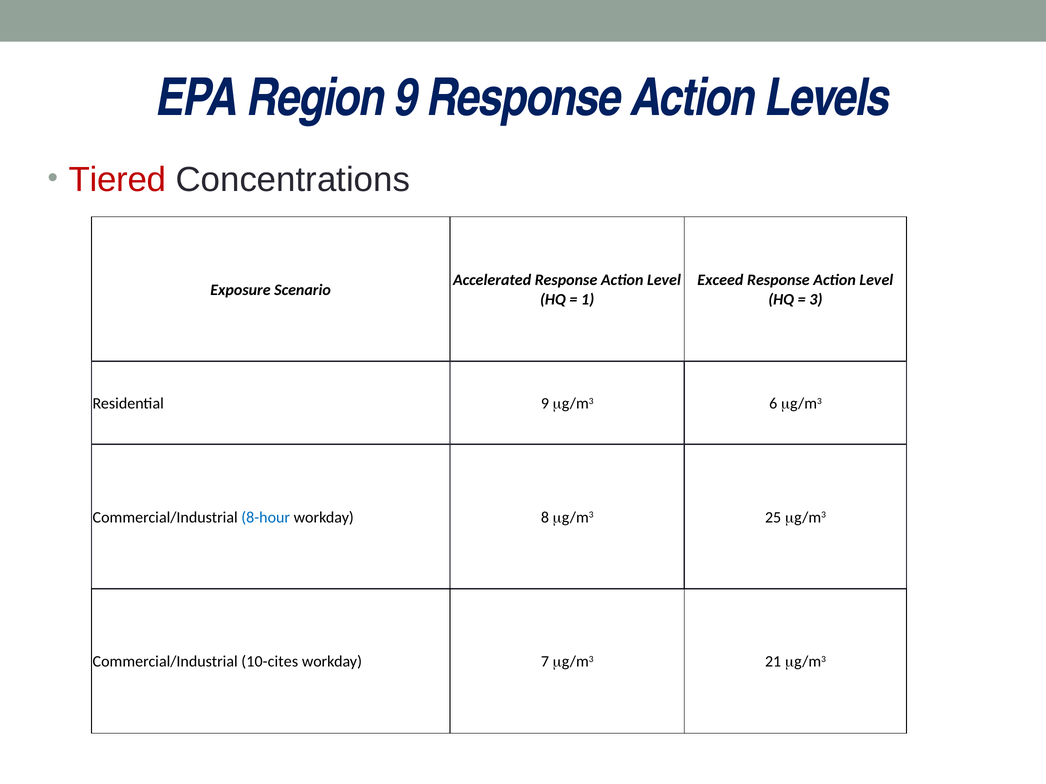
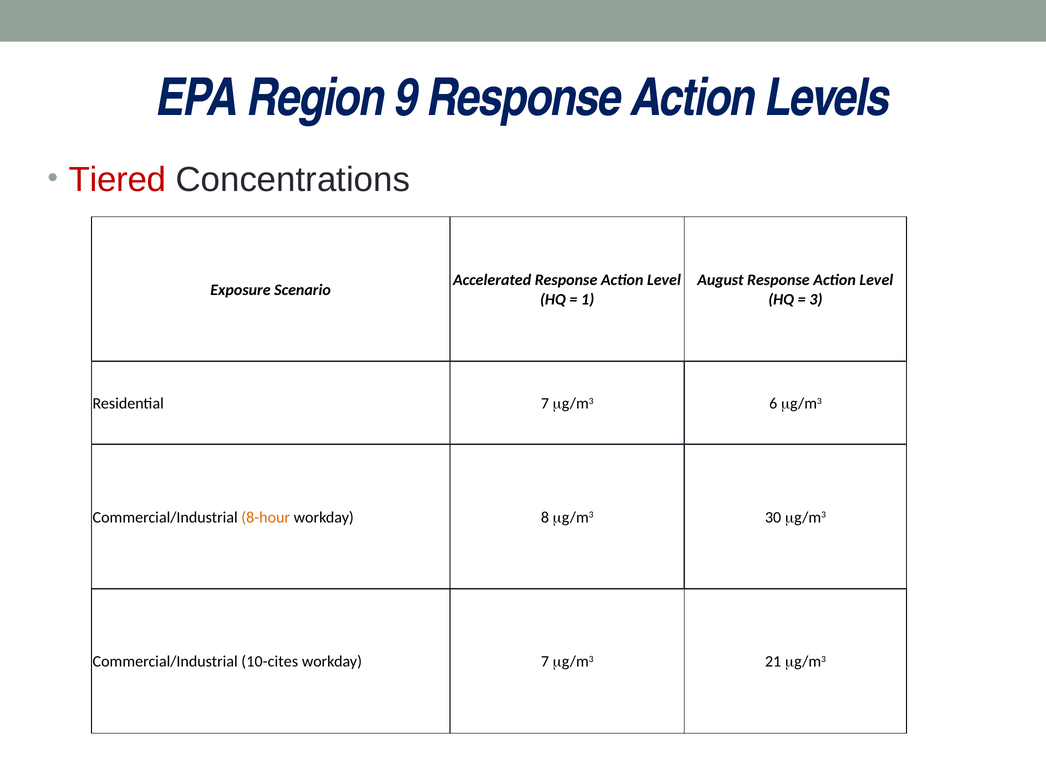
Exceed: Exceed -> August (720, 280)
Residential 9: 9 -> 7 (545, 404)
8-hour colour: blue -> orange (266, 518)
25: 25 -> 30 (773, 518)
